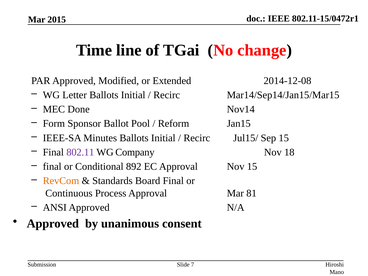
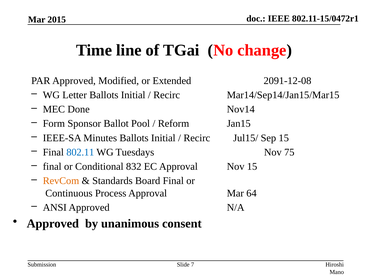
2014-12-08: 2014-12-08 -> 2091-12-08 (287, 81)
802.11 colour: purple -> blue (80, 152)
Company: Company -> Tuesdays (135, 152)
18: 18 -> 75 (289, 152)
892: 892 -> 832 (134, 167)
81: 81 -> 64 (251, 193)
